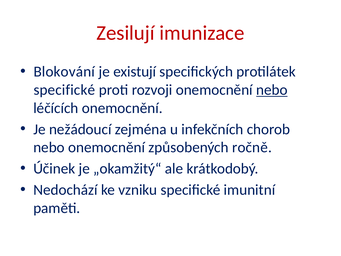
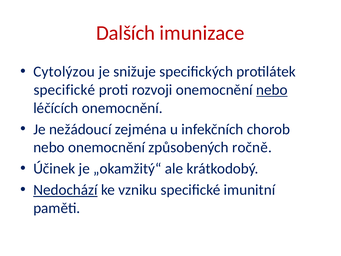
Zesilují: Zesilují -> Dalších (126, 33)
Blokování: Blokování -> Cytolýzou (64, 72)
existují: existují -> snižuje (135, 72)
Nedochází underline: none -> present (65, 190)
